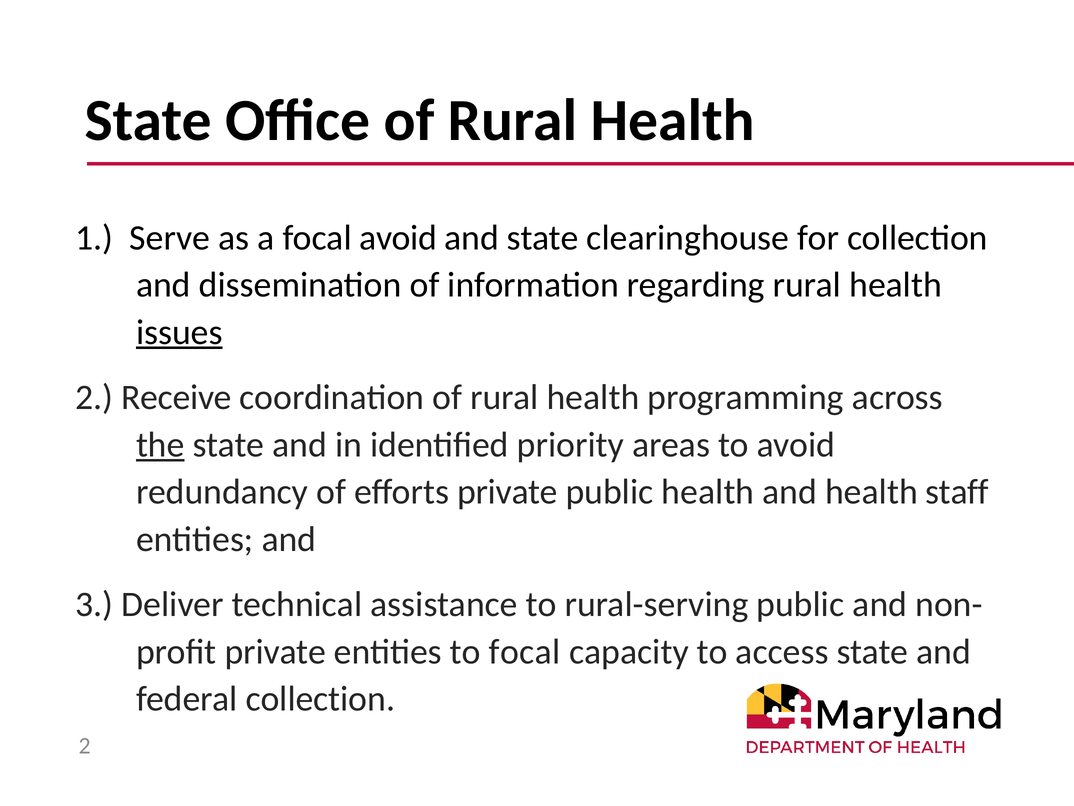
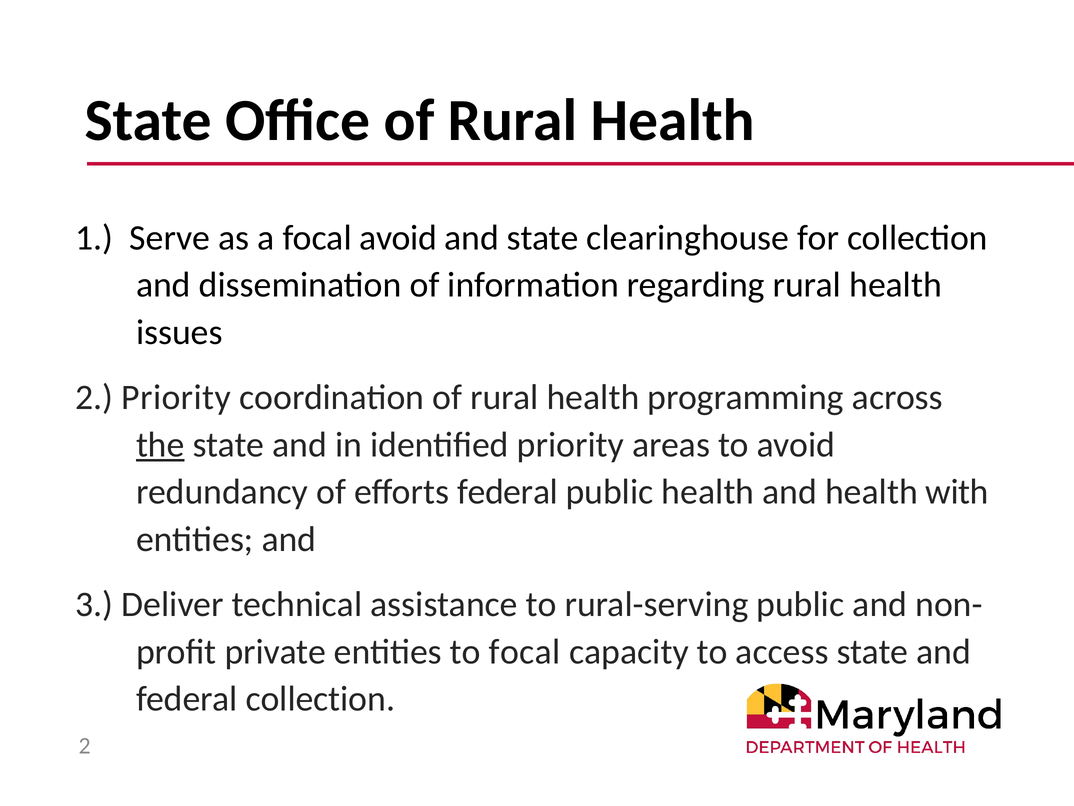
issues underline: present -> none (179, 332)
2 Receive: Receive -> Priority (176, 397)
efforts private: private -> federal (508, 492)
staff: staff -> with (957, 492)
